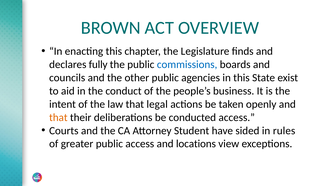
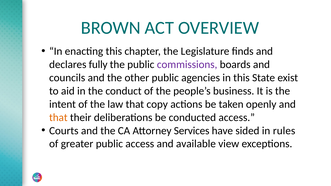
commissions colour: blue -> purple (187, 65)
legal: legal -> copy (157, 104)
Student: Student -> Services (192, 131)
locations: locations -> available (196, 144)
